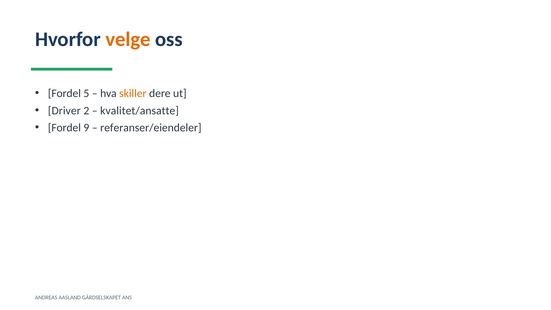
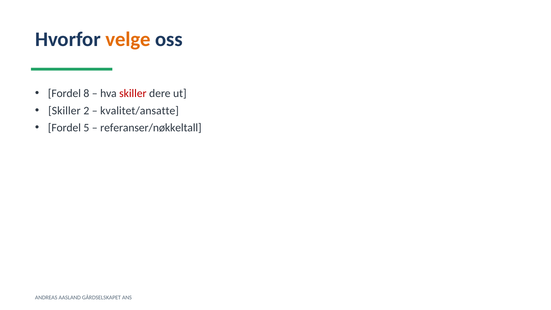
5: 5 -> 8 (86, 93)
skiller colour: orange -> red (133, 93)
Driver: Driver -> Skiller (64, 111)
9: 9 -> 5 (86, 128)
referanser/eiendeler: referanser/eiendeler -> referanser/nøkkeltall (151, 128)
